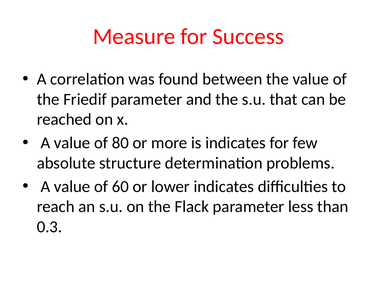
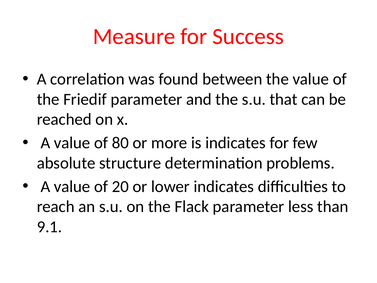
60: 60 -> 20 (120, 186)
0.3: 0.3 -> 9.1 (49, 227)
